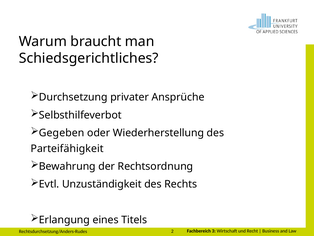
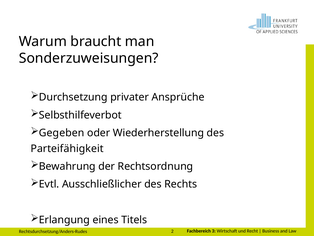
Schiedsgerichtliches: Schiedsgerichtliches -> Sonderzuweisungen (89, 58)
Unzuständigkeit: Unzuständigkeit -> Ausschließlicher (102, 184)
